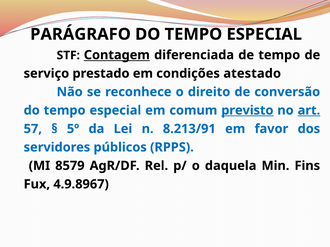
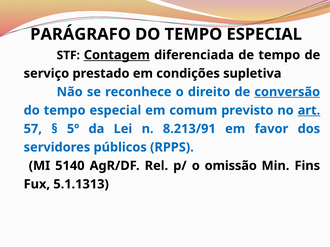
atestado: atestado -> supletiva (252, 74)
conversão underline: none -> present (287, 92)
previsto underline: present -> none (247, 111)
8579: 8579 -> 5140 (70, 166)
daquela: daquela -> omissão (231, 166)
4.9.8967: 4.9.8967 -> 5.1.1313 (81, 185)
